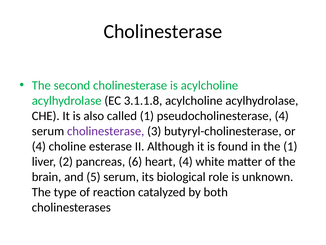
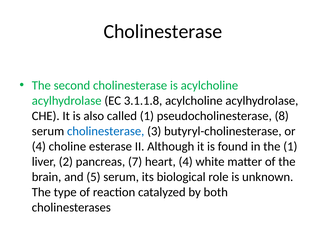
pseudocholinesterase 4: 4 -> 8 (282, 116)
cholinesterase colour: purple -> blue (106, 131)
6: 6 -> 7 (135, 161)
